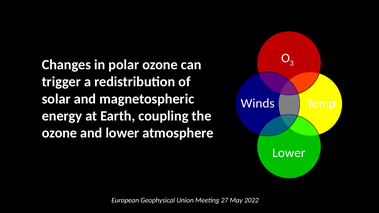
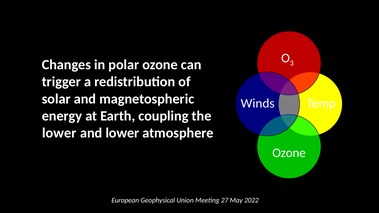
ozone: ozone -> lower (59, 133)
Lower: Lower -> Ozone (289, 153)
